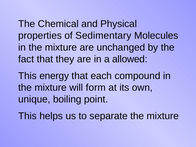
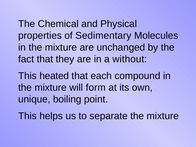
allowed: allowed -> without (130, 59)
energy: energy -> heated (54, 76)
